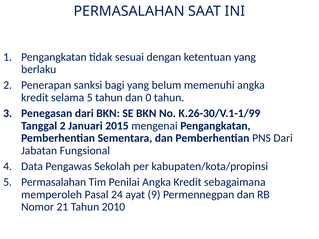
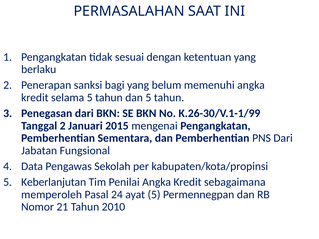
dan 0: 0 -> 5 (148, 98)
5 Permasalahan: Permasalahan -> Keberlanjutan (54, 182)
ayat 9: 9 -> 5 (154, 195)
